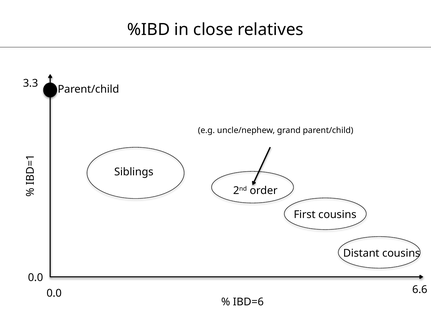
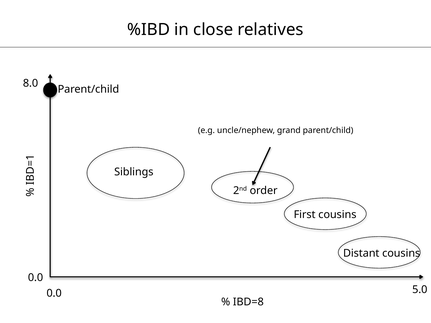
3.3: 3.3 -> 8.0 (31, 83)
6.6: 6.6 -> 5.0 (420, 290)
IBD=6: IBD=6 -> IBD=8 (248, 302)
